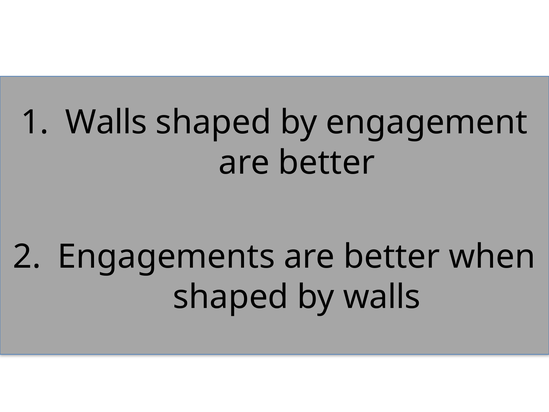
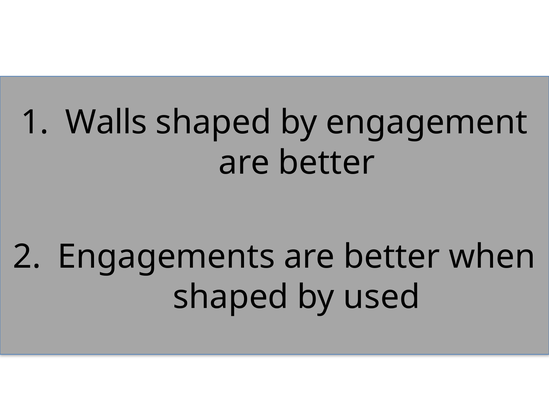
by walls: walls -> used (382, 297)
